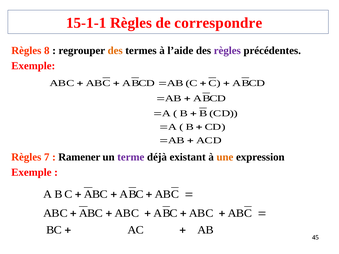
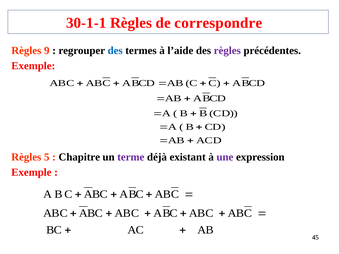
15-1-1: 15-1-1 -> 30-1-1 (86, 23)
8: 8 -> 9 (47, 51)
des colour: orange -> blue (115, 51)
7: 7 -> 5 (47, 157)
Ramener: Ramener -> Chapitre (79, 157)
une colour: orange -> purple (225, 157)
